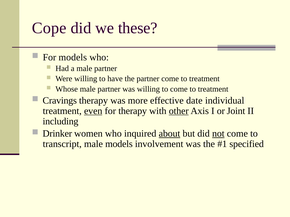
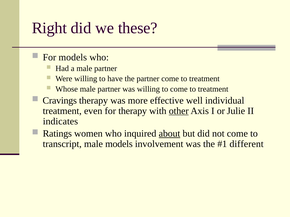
Cope: Cope -> Right (49, 28)
date: date -> well (194, 101)
even underline: present -> none (93, 111)
Joint: Joint -> Julie (236, 111)
including: including -> indicates (60, 122)
Drinker: Drinker -> Ratings (57, 134)
not underline: present -> none (218, 134)
specified: specified -> different (247, 144)
